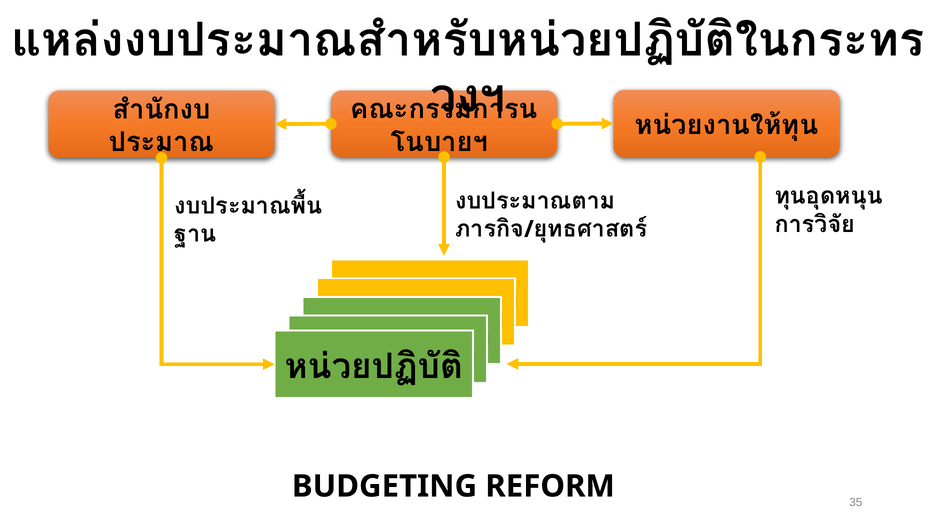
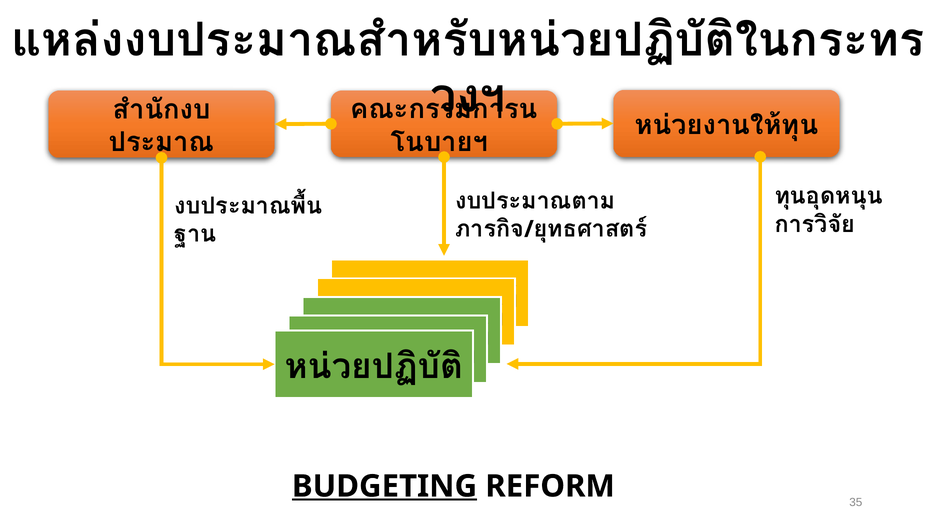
BUDGETING underline: none -> present (384, 487)
